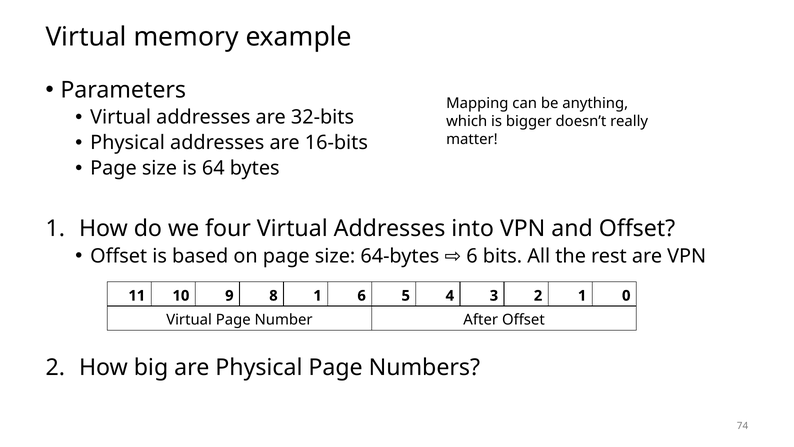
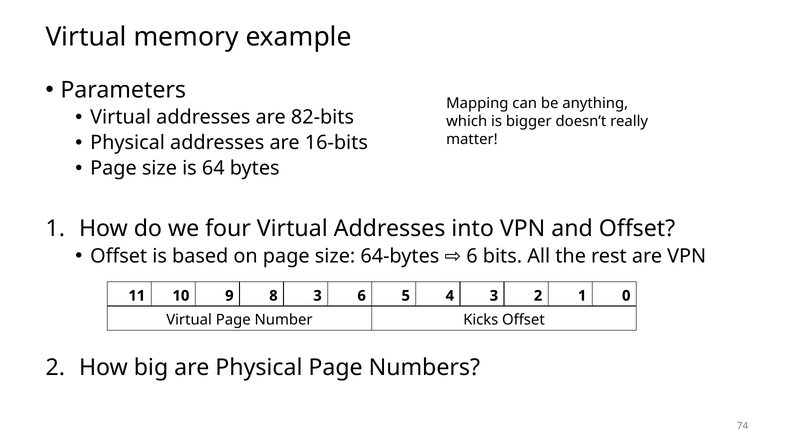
32-bits: 32-bits -> 82-bits (322, 117)
8 1: 1 -> 3 (318, 296)
After: After -> Kicks (481, 320)
